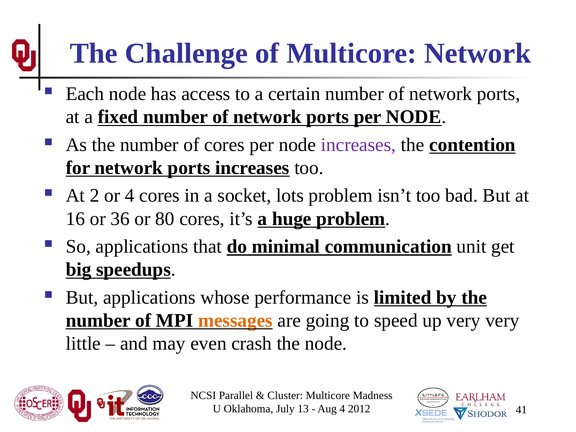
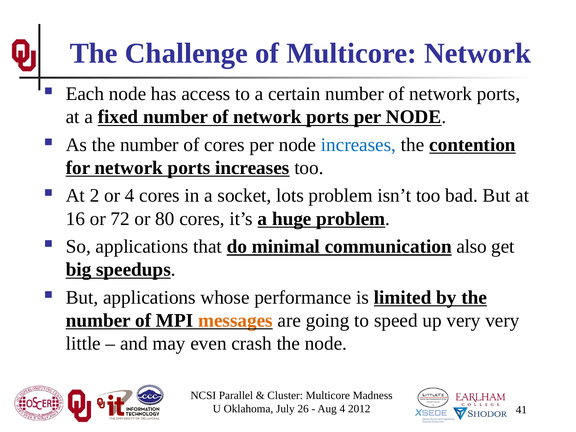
increases colour: purple -> blue (358, 145)
36: 36 -> 72 (120, 219)
unit: unit -> also (472, 247)
13: 13 -> 26 (303, 409)
